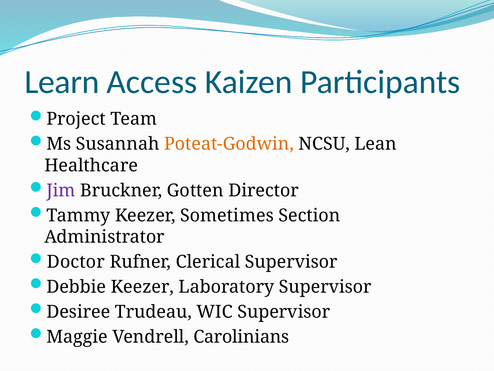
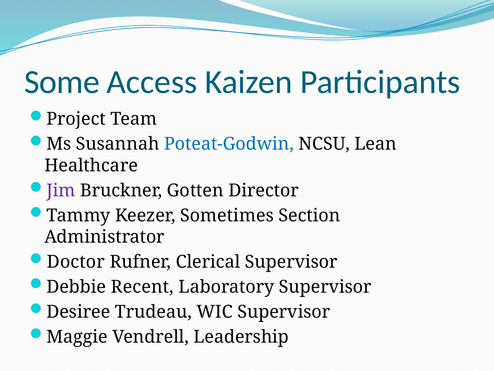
Learn: Learn -> Some (62, 82)
Poteat-Godwin colour: orange -> blue (229, 144)
Debbie Keezer: Keezer -> Recent (142, 286)
Carolinians: Carolinians -> Leadership (241, 336)
